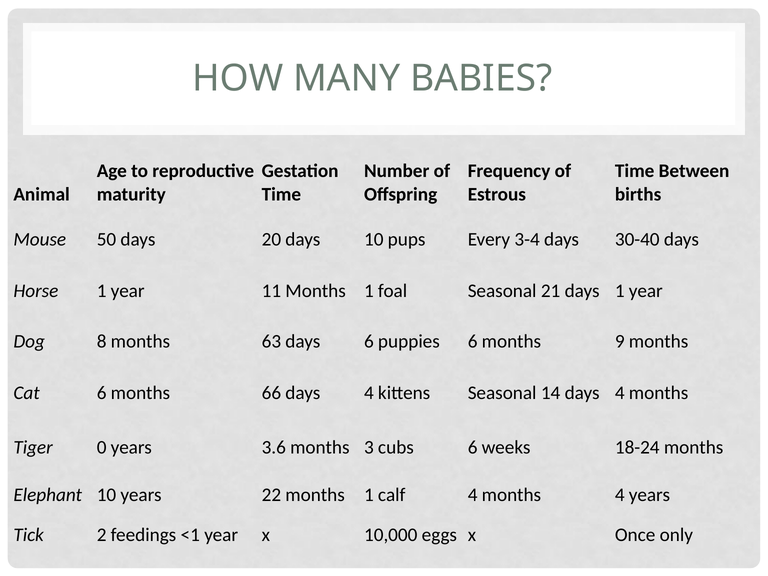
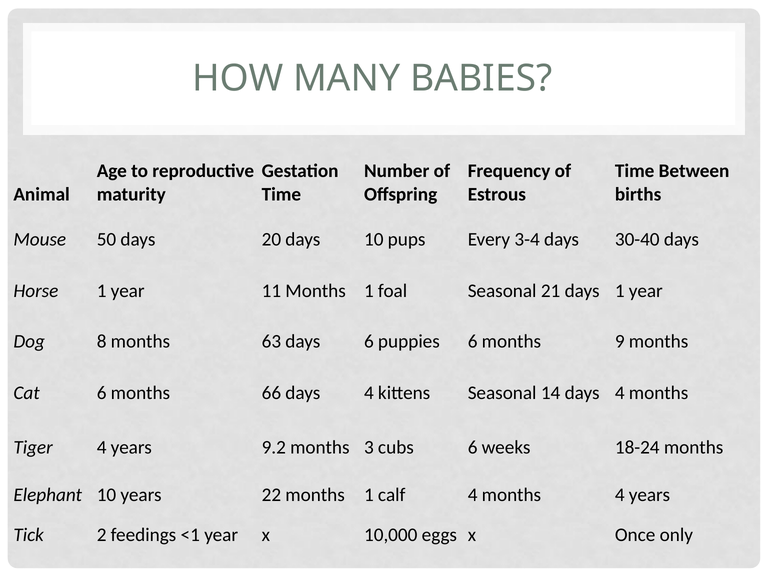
Tiger 0: 0 -> 4 (102, 448)
3.6: 3.6 -> 9.2 (274, 448)
